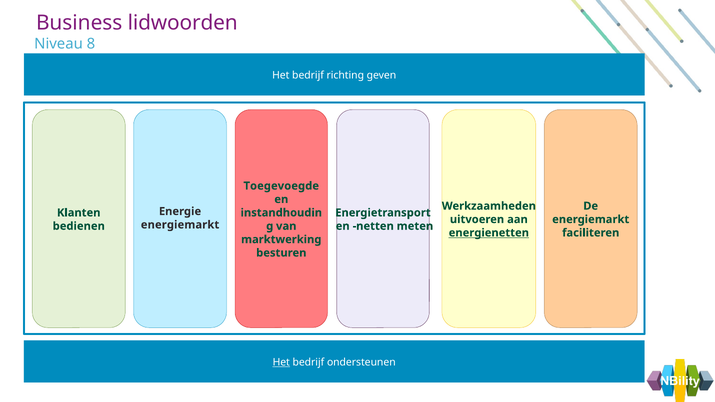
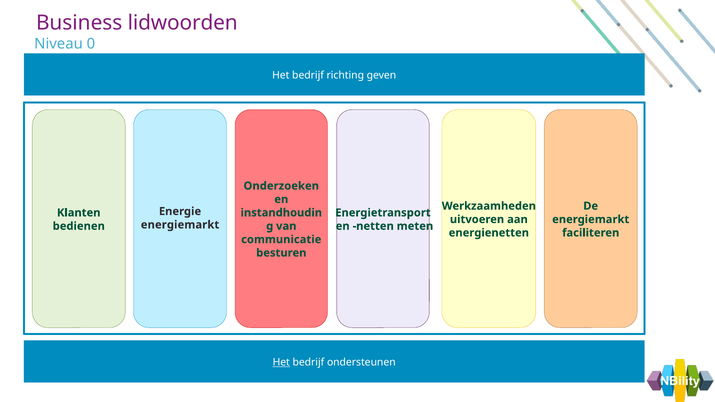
8: 8 -> 0 (91, 44)
Toegevoegde: Toegevoegde -> Onderzoeken (281, 186)
energienetten underline: present -> none (489, 233)
marktwerking: marktwerking -> communicatie (281, 240)
